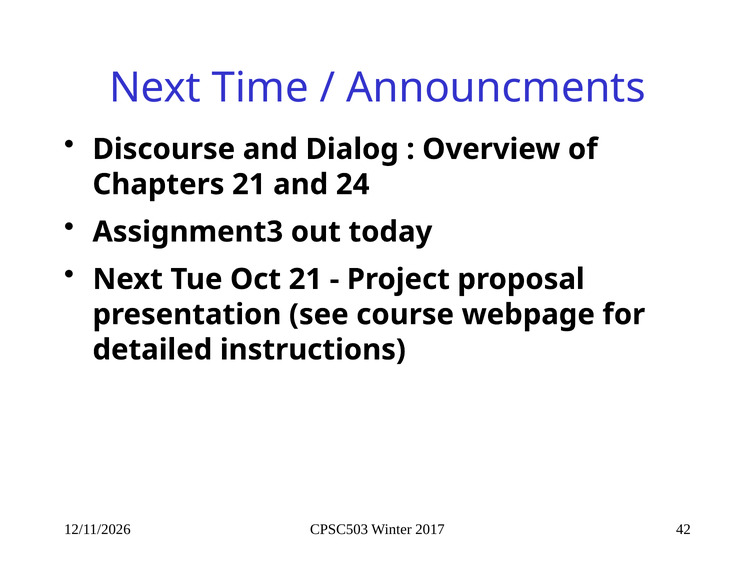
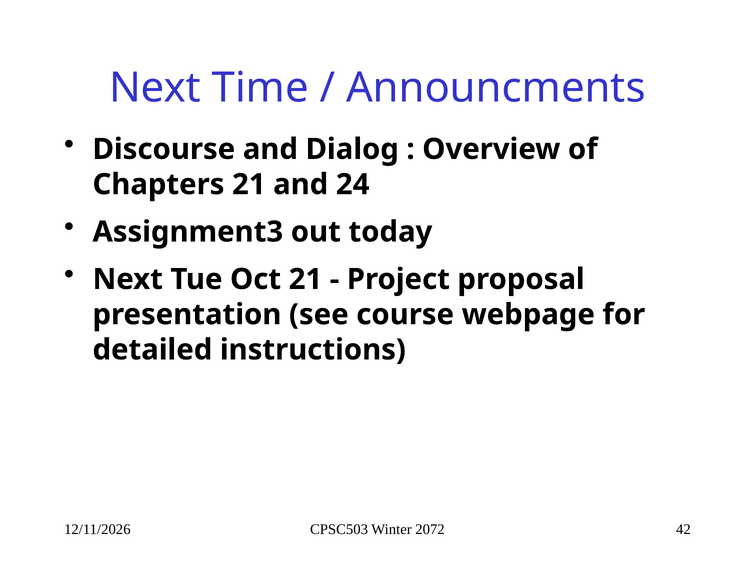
2017: 2017 -> 2072 (430, 530)
